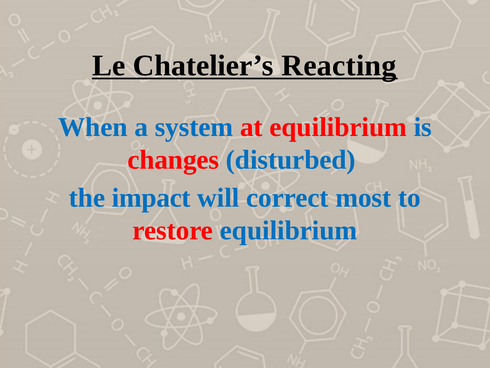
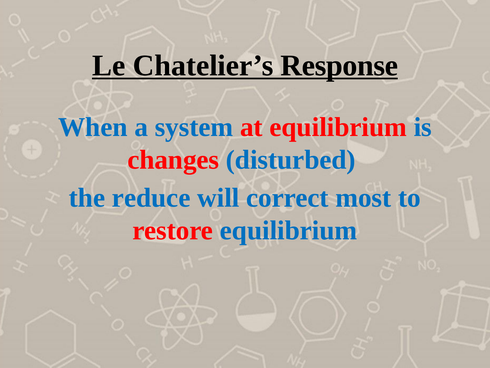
Reacting: Reacting -> Response (339, 65)
impact: impact -> reduce (151, 198)
